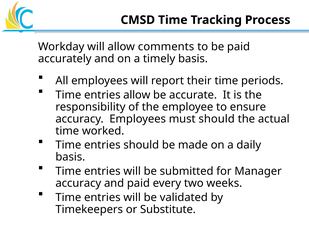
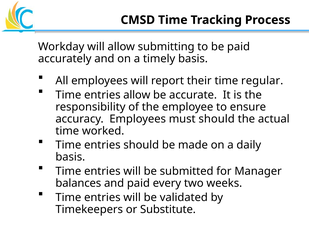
comments: comments -> submitting (166, 47)
periods: periods -> regular (262, 81)
accuracy: accuracy -> balances (78, 184)
